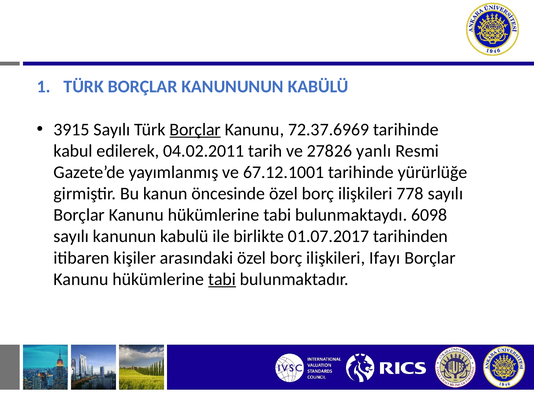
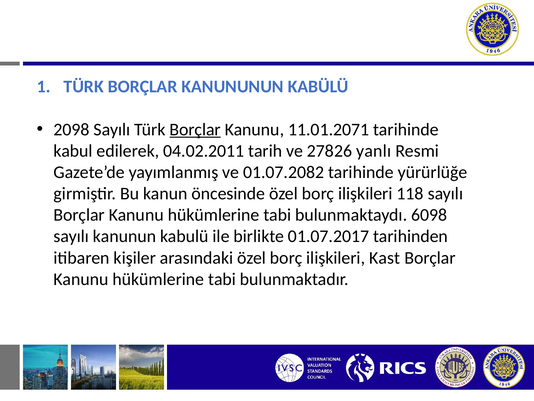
3915: 3915 -> 2098 (72, 129)
72.37.6969: 72.37.6969 -> 11.01.2071 (329, 129)
67.12.1001: 67.12.1001 -> 01.07.2082 (284, 172)
778: 778 -> 118 (410, 193)
Ifayı: Ifayı -> Kast (385, 258)
tabi underline: present -> none (222, 279)
